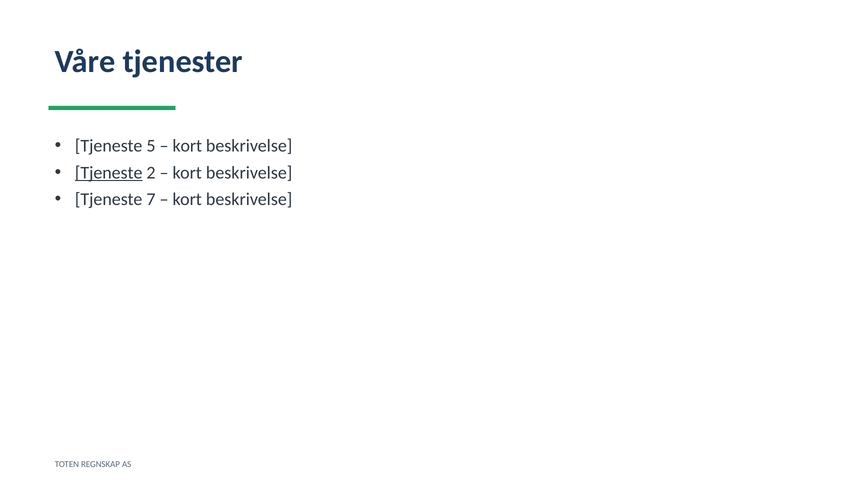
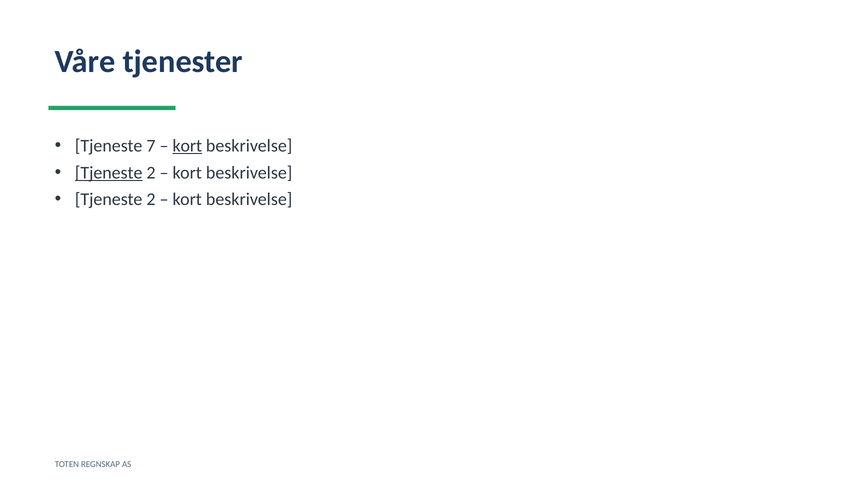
5: 5 -> 7 (151, 146)
kort underline: none -> present (187, 146)
7: 7 -> 2 (151, 200)
